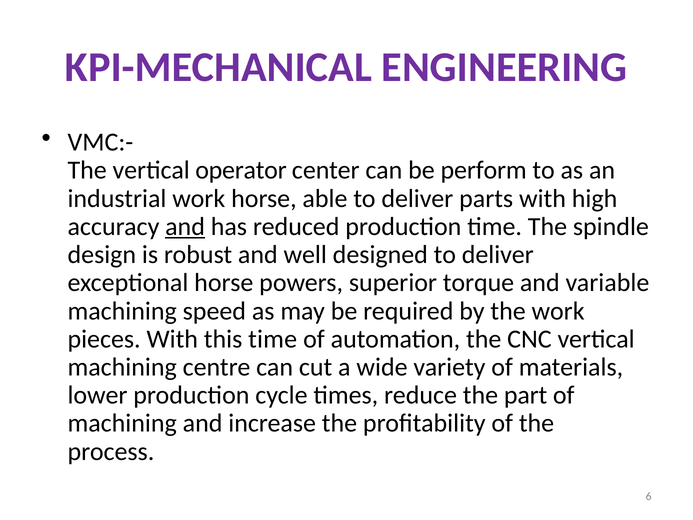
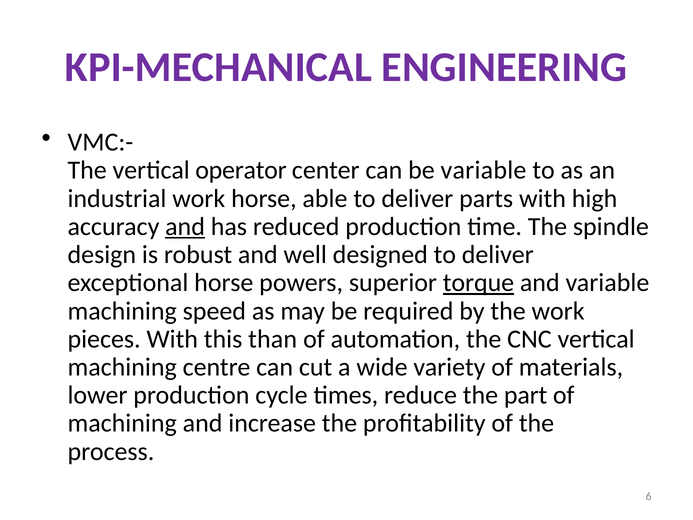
be perform: perform -> variable (483, 170)
torque underline: none -> present (478, 283)
this time: time -> than (273, 339)
